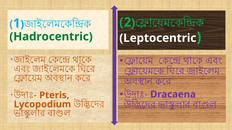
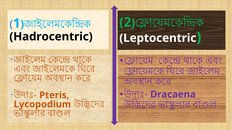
Hadrocentric colour: green -> black (51, 37)
